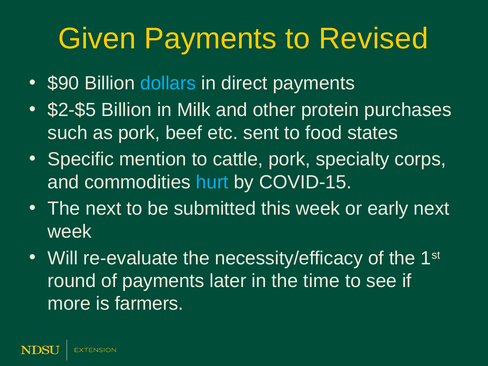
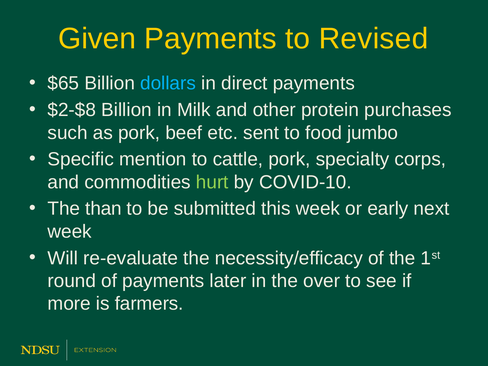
$90: $90 -> $65 (63, 83)
$2-$5: $2-$5 -> $2-$8 (72, 110)
states: states -> jumbo (373, 133)
hurt colour: light blue -> light green (212, 182)
COVID-15: COVID-15 -> COVID-10 (305, 182)
The next: next -> than (103, 209)
time: time -> over (322, 281)
